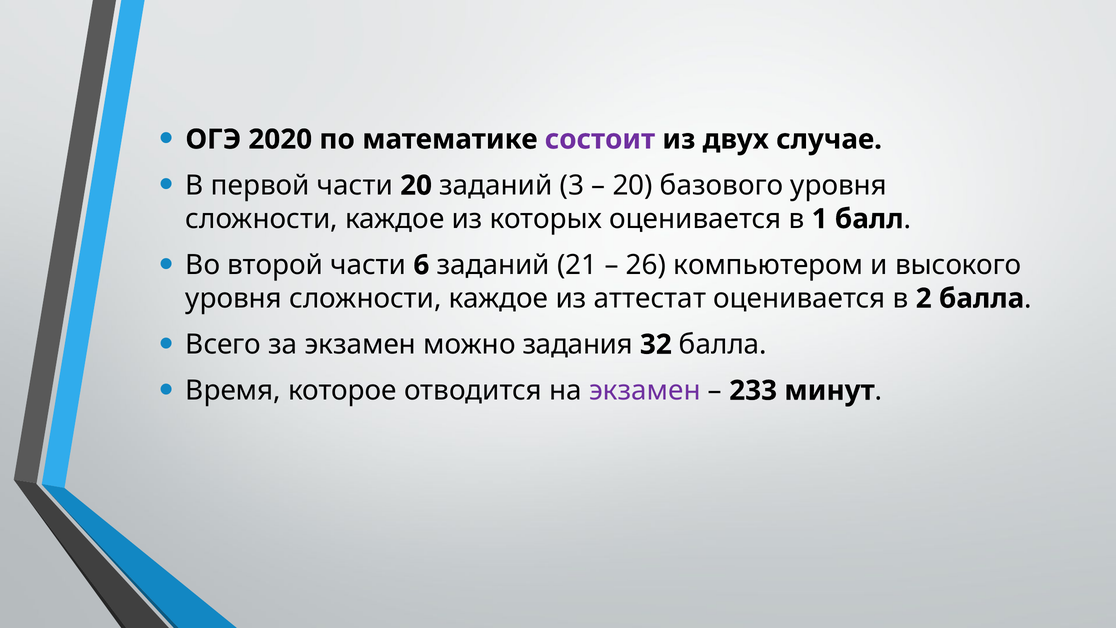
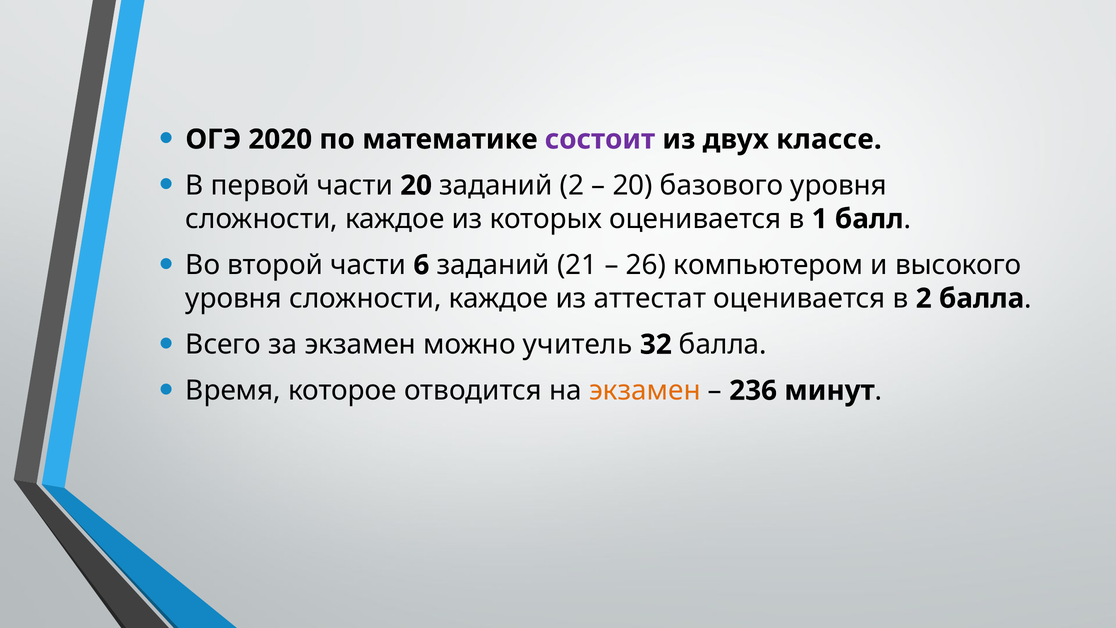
случае: случае -> классе (829, 139)
заданий 3: 3 -> 2 (572, 185)
задания: задания -> учитель (578, 344)
экзамен colour: purple -> orange (645, 390)
233: 233 -> 236 (753, 390)
